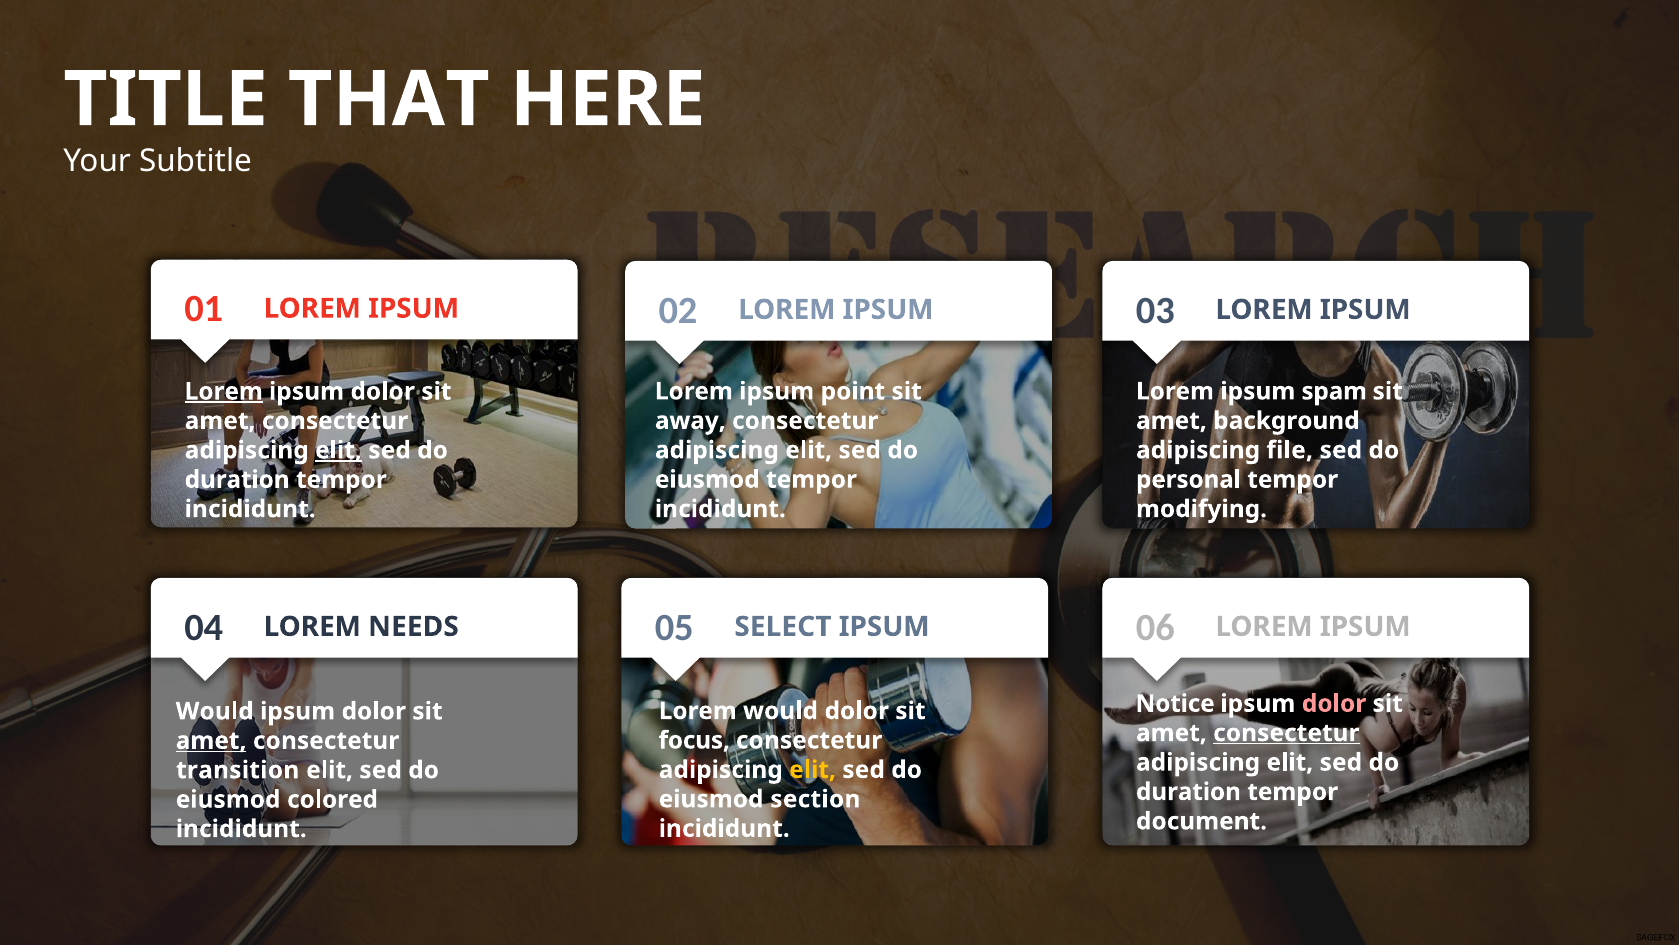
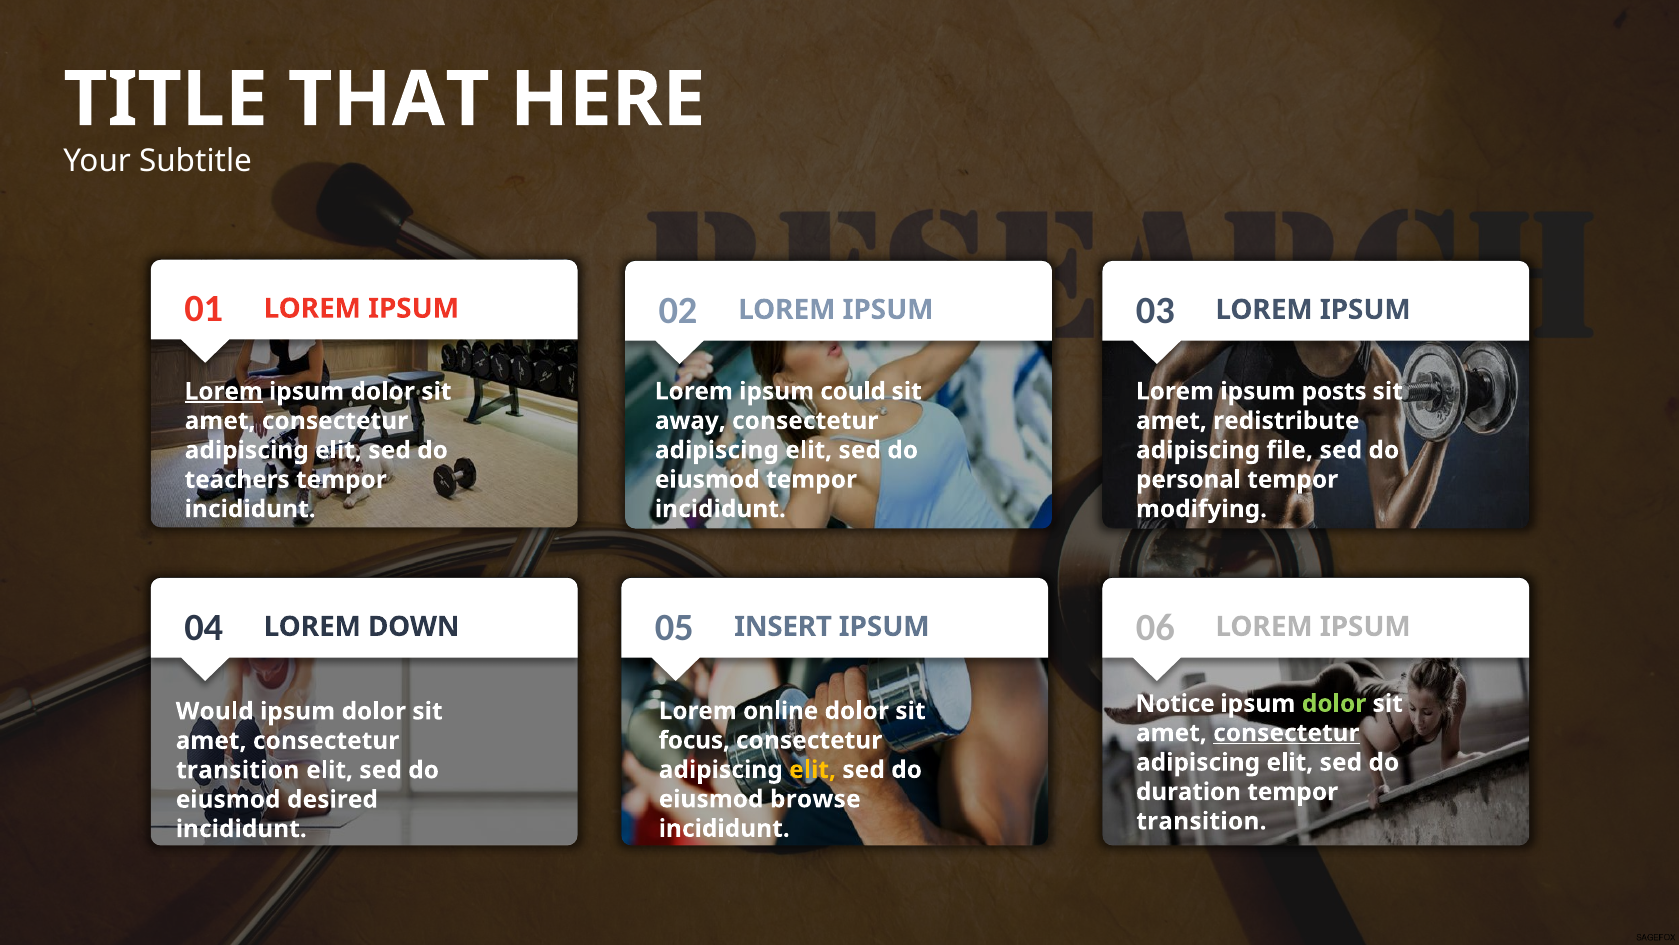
point: point -> could (853, 391)
spam: spam -> posts (1334, 391)
background: background -> redistribute (1286, 421)
elit underline: present -> none (338, 450)
duration: duration -> teachers (237, 479)
NEEDS: NEEDS -> DOWN (414, 626)
SELECT: SELECT -> INSERT (783, 626)
dolor colour: pink -> light green (1334, 703)
Lorem would: would -> online (781, 711)
amet underline: present -> none (211, 740)
section: section -> browse (815, 799)
colored: colored -> desired (332, 799)
document: document -> transition (1201, 821)
